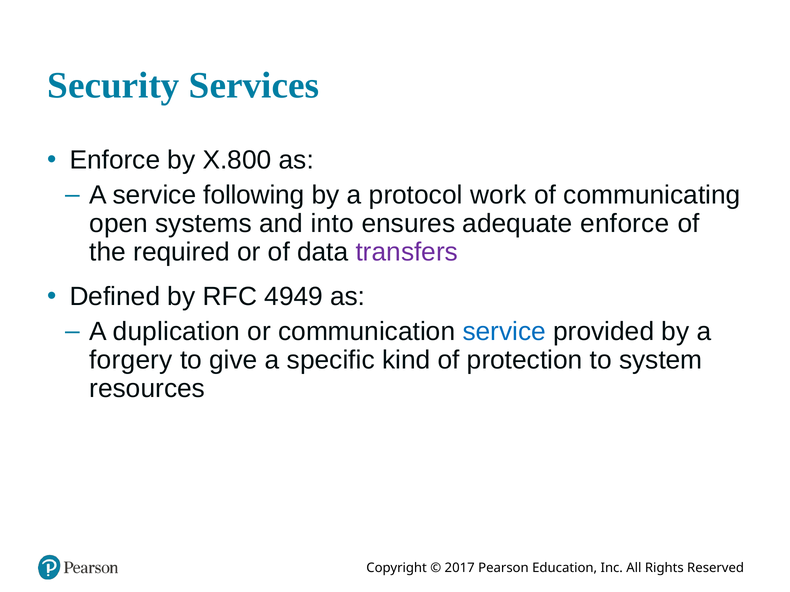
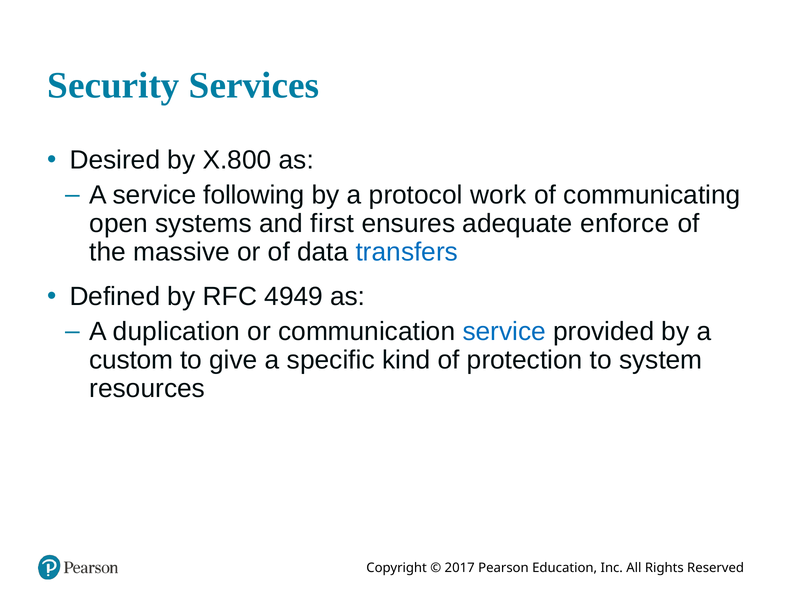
Enforce: Enforce -> Desired (115, 160)
into: into -> first (332, 224)
required: required -> massive (182, 252)
transfers colour: purple -> blue (407, 252)
forgery: forgery -> custom (131, 360)
